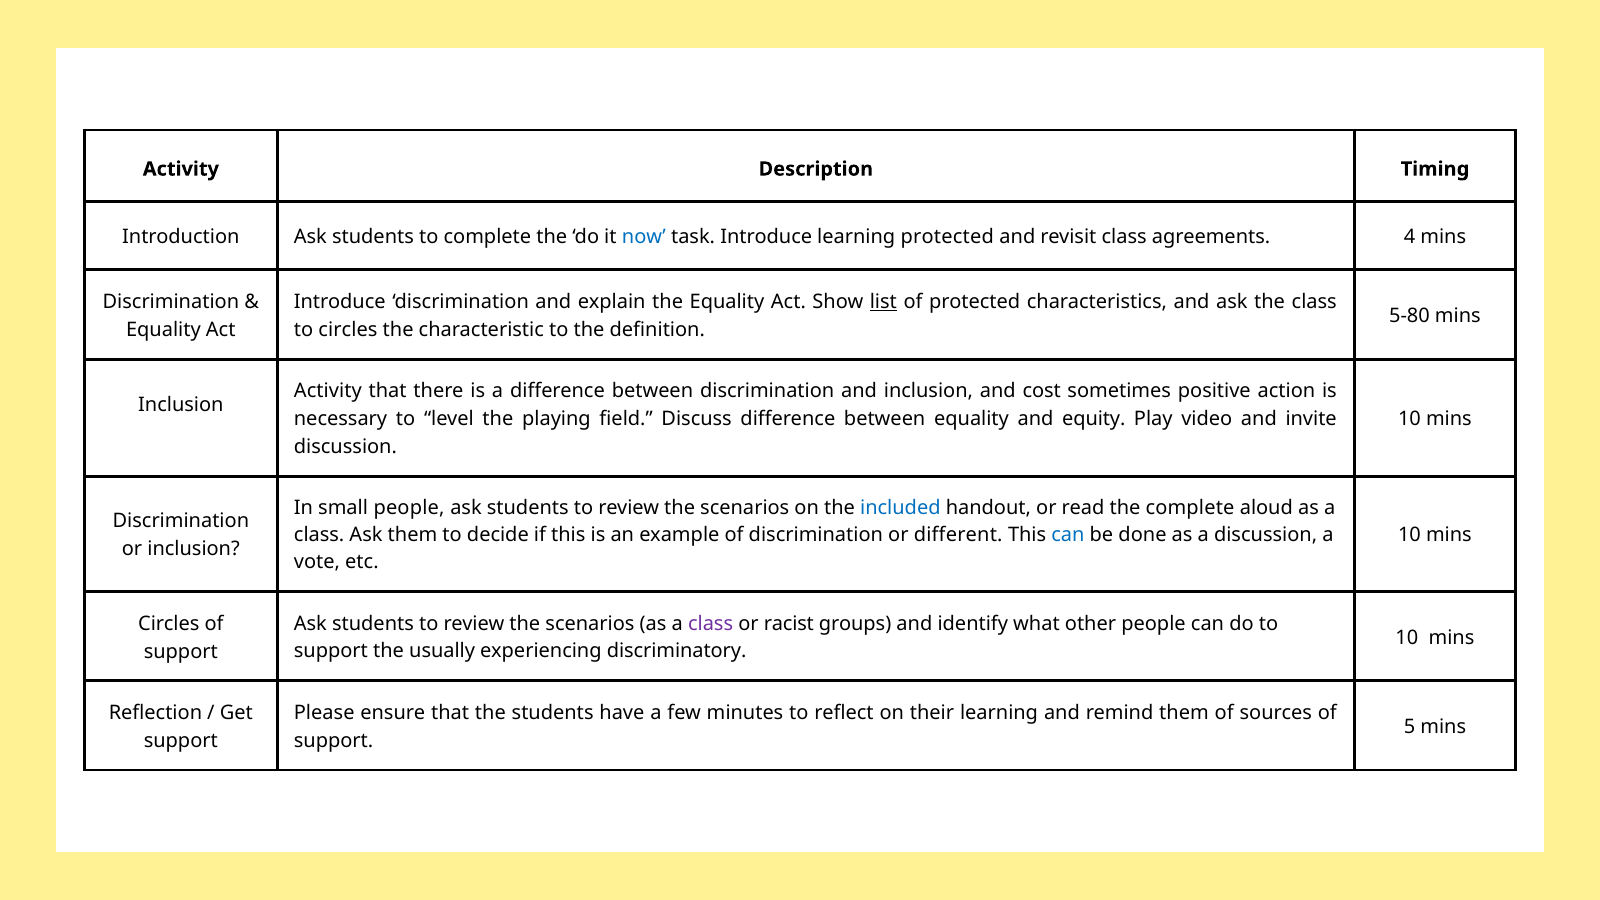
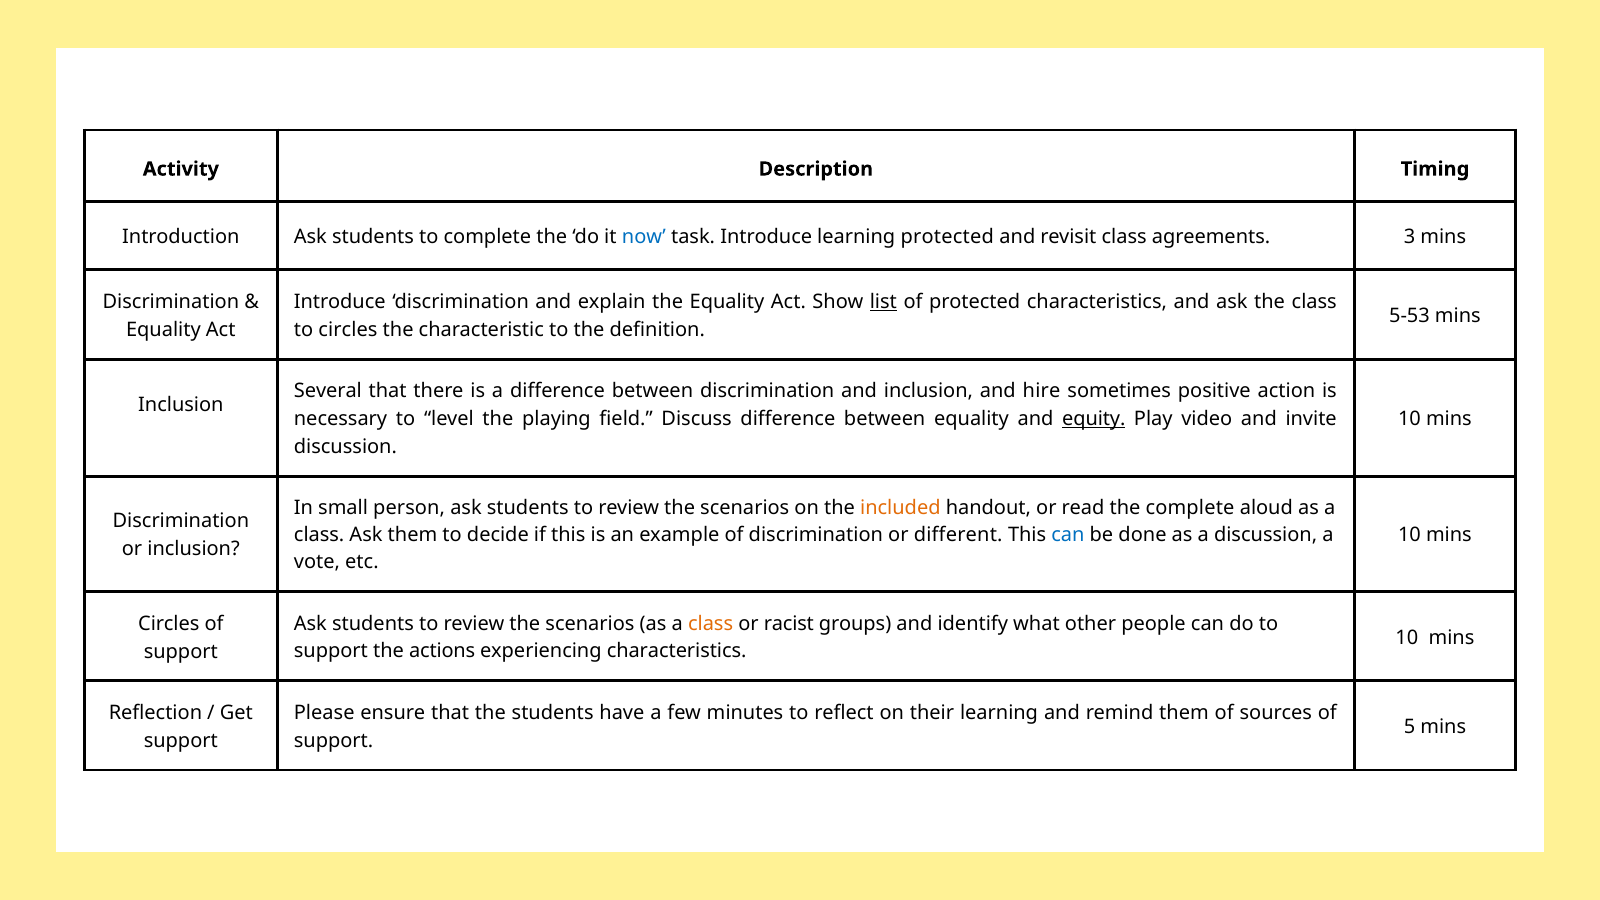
4: 4 -> 3 (1410, 237)
5-80: 5-80 -> 5-53 (1409, 316)
Activity: Activity -> Several (328, 391)
cost: cost -> hire (1042, 391)
equity underline: none -> present (1094, 419)
small people: people -> person (409, 508)
included colour: blue -> orange (900, 508)
class colour: purple -> orange (711, 623)
usually: usually -> actions (442, 651)
experiencing discriminatory: discriminatory -> characteristics (677, 651)
